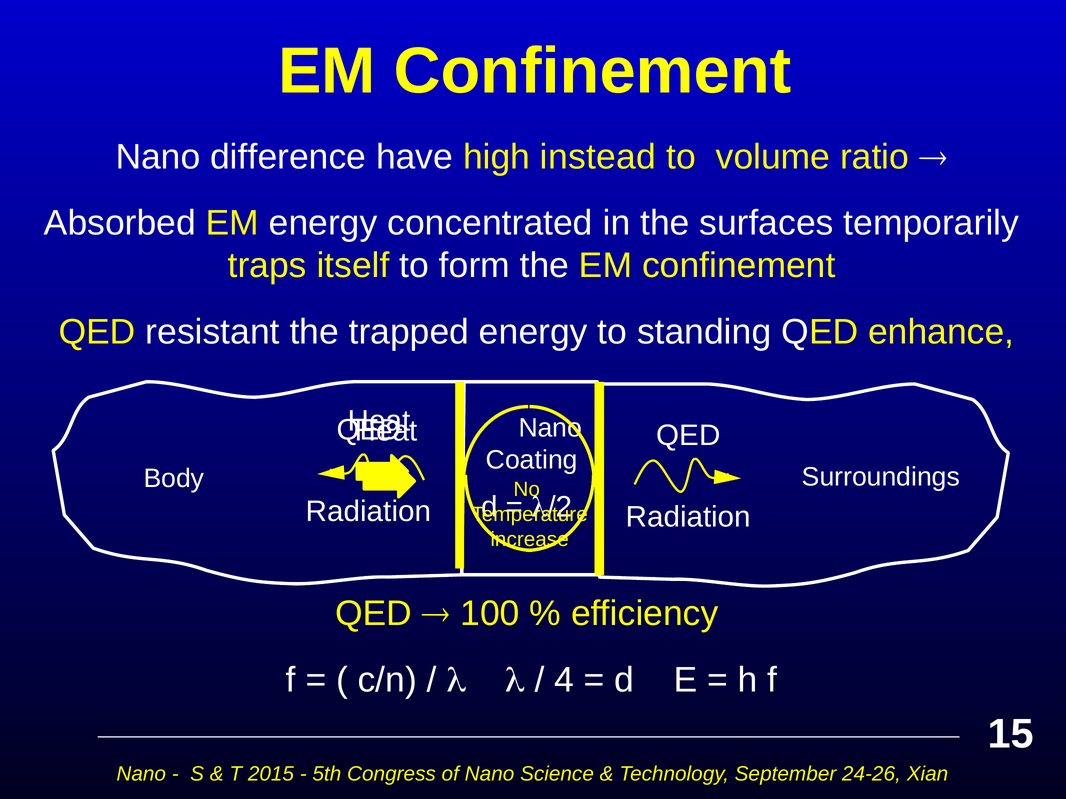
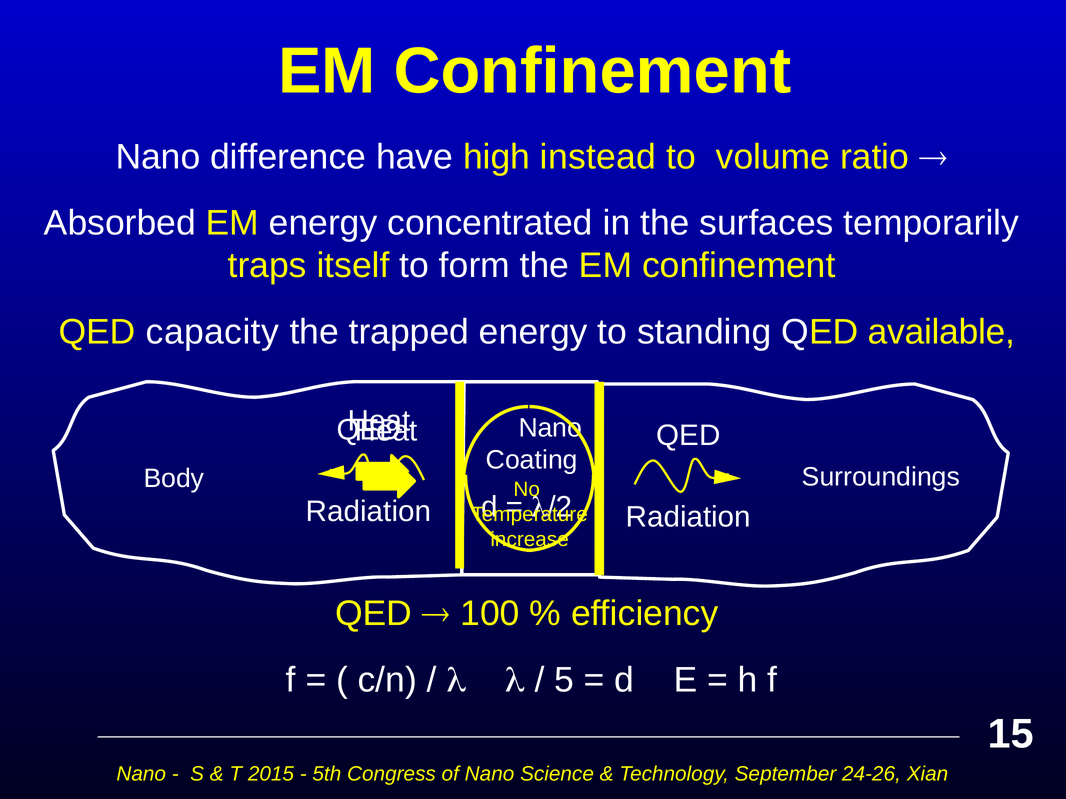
resistant: resistant -> capacity (212, 332)
enhance: enhance -> available (941, 332)
4: 4 -> 5 (564, 680)
